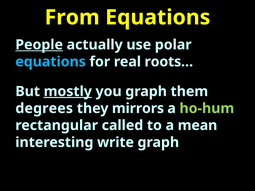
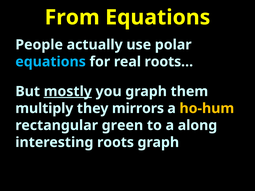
People underline: present -> none (39, 45)
degrees: degrees -> multiply (44, 109)
ho-hum colour: light green -> yellow (207, 109)
called: called -> green (122, 126)
mean: mean -> along (197, 126)
write: write -> roots (115, 143)
